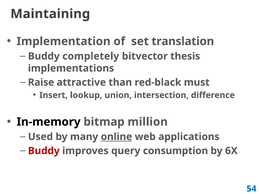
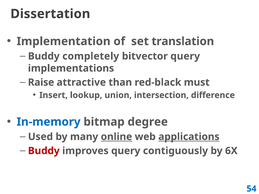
Maintaining: Maintaining -> Dissertation (50, 14)
bitvector thesis: thesis -> query (185, 56)
In-memory colour: black -> blue (49, 122)
million: million -> degree (148, 122)
applications underline: none -> present (189, 137)
consumption: consumption -> contiguously (175, 151)
